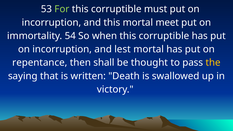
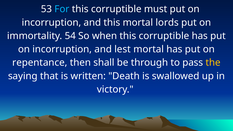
For colour: light green -> light blue (62, 9)
meet: meet -> lords (167, 22)
thought: thought -> through (149, 63)
